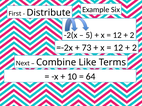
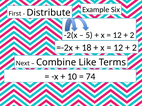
73: 73 -> 18 (87, 48)
64: 64 -> 74 (91, 77)
